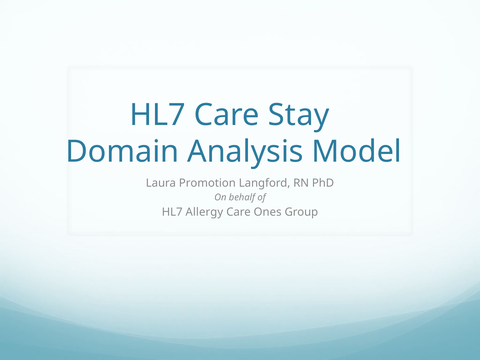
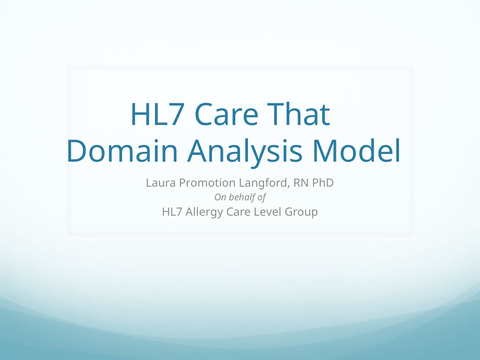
Stay: Stay -> That (299, 115)
Ones: Ones -> Level (268, 212)
